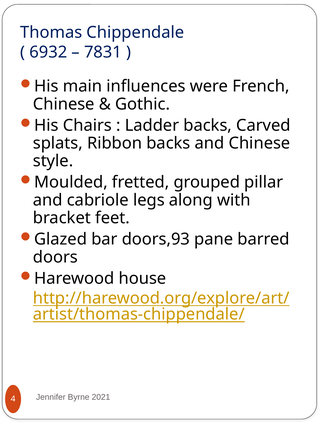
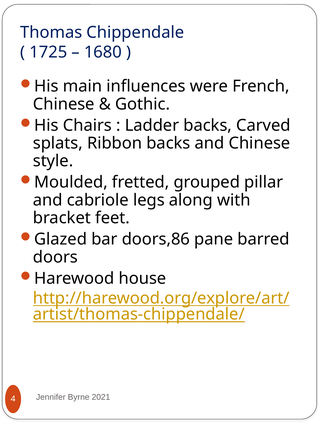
6932: 6932 -> 1725 (48, 52)
7831: 7831 -> 1680 (103, 52)
doors,93: doors,93 -> doors,86 (156, 239)
